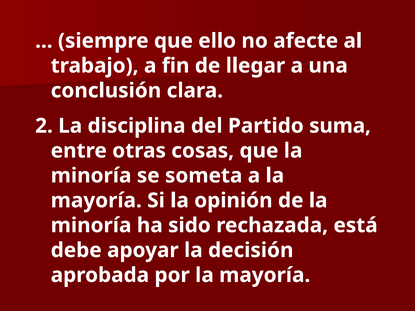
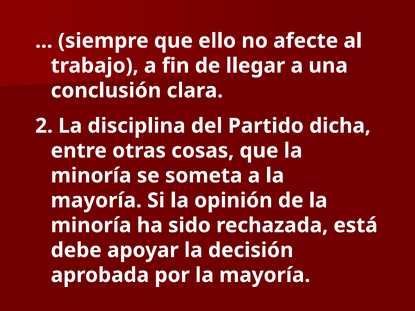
suma: suma -> dicha (340, 126)
